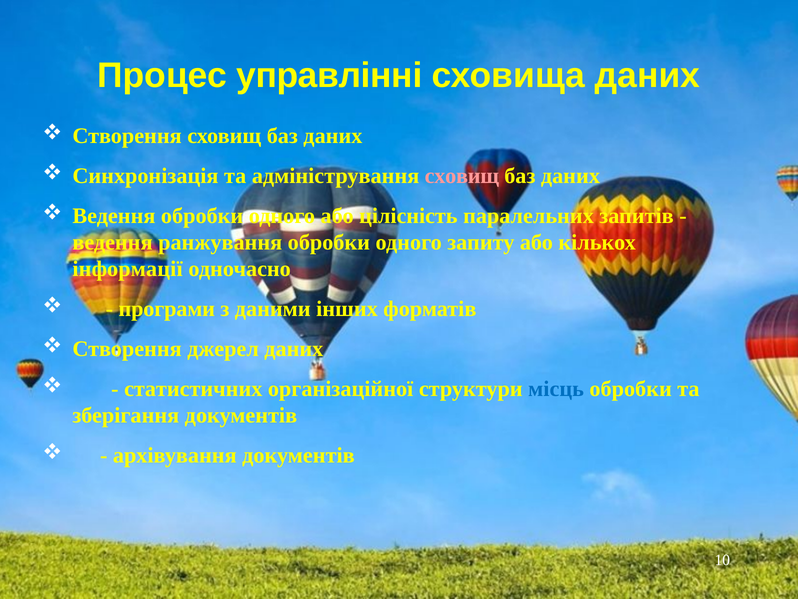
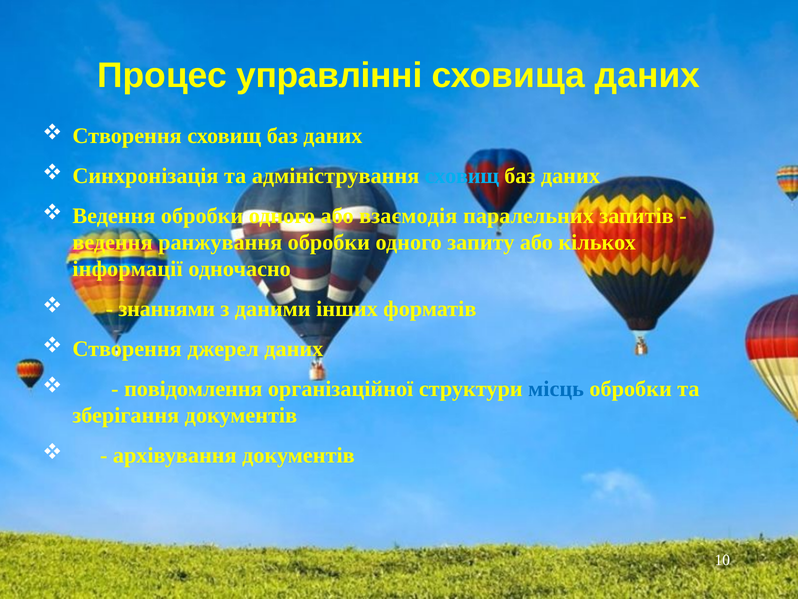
сховищ colour: pink -> light blue (462, 176)
цілісність: цілісність -> взаємодія (408, 216)
програми: програми -> знаннями (167, 309)
статистичних: статистичних -> повідомлення (193, 389)
